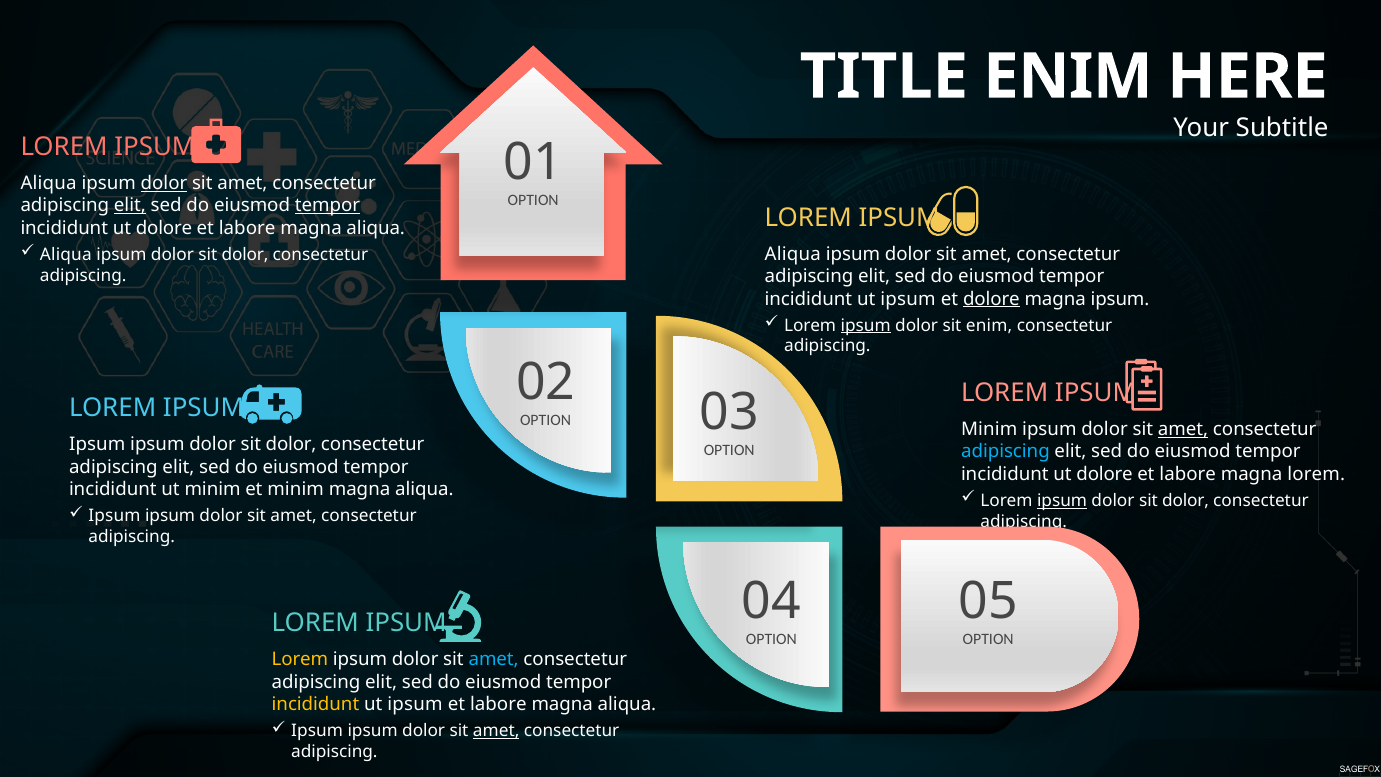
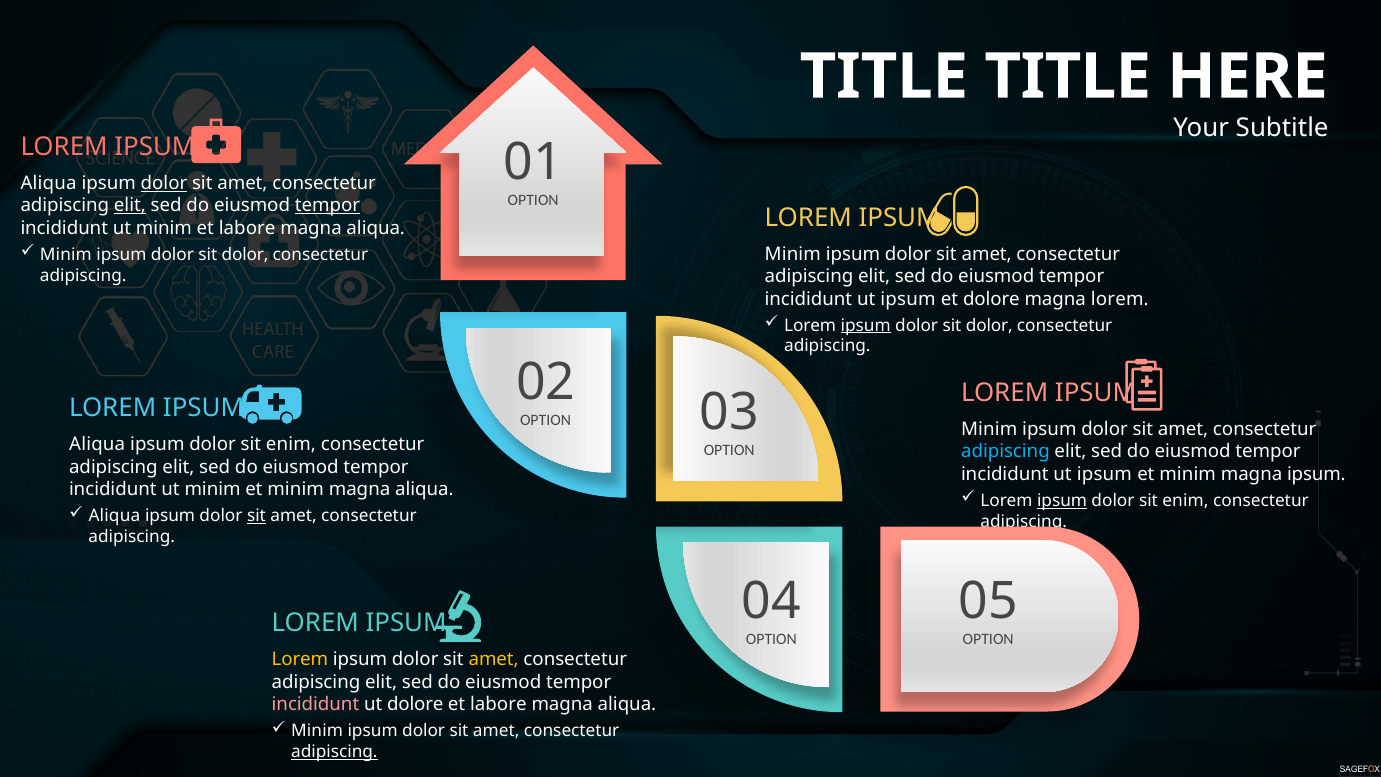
TITLE ENIM: ENIM -> TITLE (1068, 77)
dolore: dolore -> minim (164, 228)
Aliqua: Aliqua -> Minim (66, 255)
Aliqua: Aliqua -> Minim (793, 254)
dolore underline: present -> none (991, 299)
magna ipsum: ipsum -> lorem (1120, 299)
enim: enim -> dolor (989, 325)
amet underline: present -> none (1183, 429)
Ipsum: Ipsum -> Aliqua (97, 444)
dolor: dolor -> enim (291, 444)
dolore: dolore -> ipsum (1104, 474)
labore: labore -> minim (1188, 474)
magna lorem: lorem -> ipsum (1316, 474)
dolor: dolor -> enim (1185, 501)
Ipsum: Ipsum -> Aliqua (114, 516)
sit underline: none -> present (256, 516)
amet colour: light blue -> yellow (494, 659)
incididunt colour: yellow -> pink (315, 704)
ipsum: ipsum -> dolore (415, 704)
Ipsum: Ipsum -> Minim (317, 731)
amet underline: present -> none (496, 731)
adipiscing underline: none -> present (334, 752)
